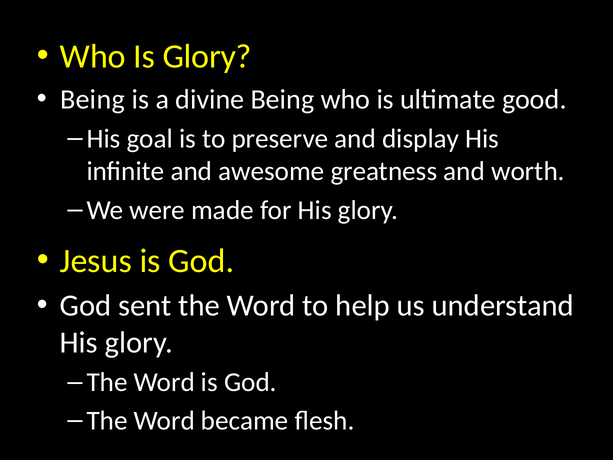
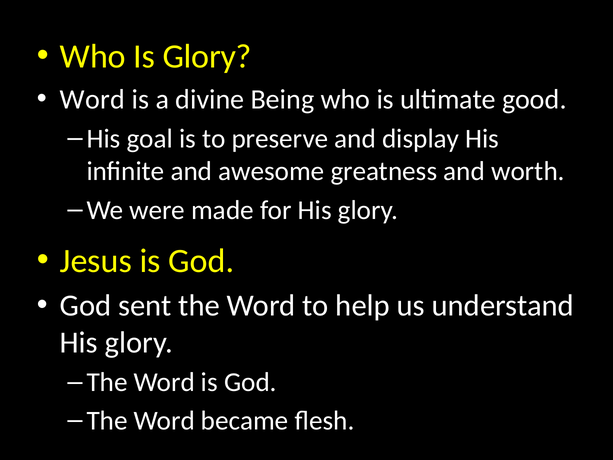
Being: Being -> Word (92, 100)
